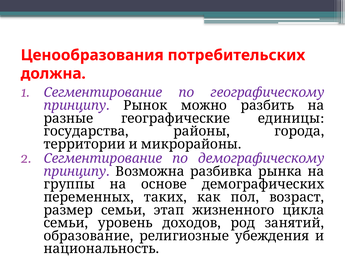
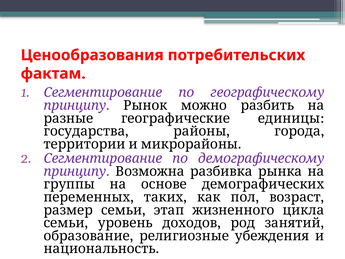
должна: должна -> фактам (53, 74)
